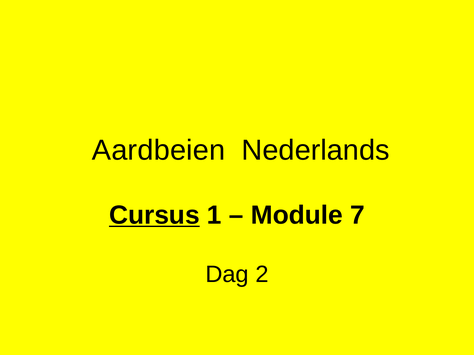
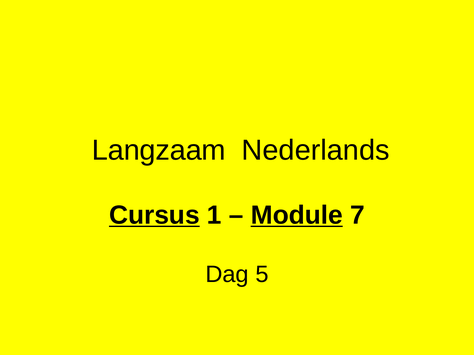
Aardbeien: Aardbeien -> Langzaam (159, 151)
Module underline: none -> present (297, 215)
2: 2 -> 5 (262, 275)
